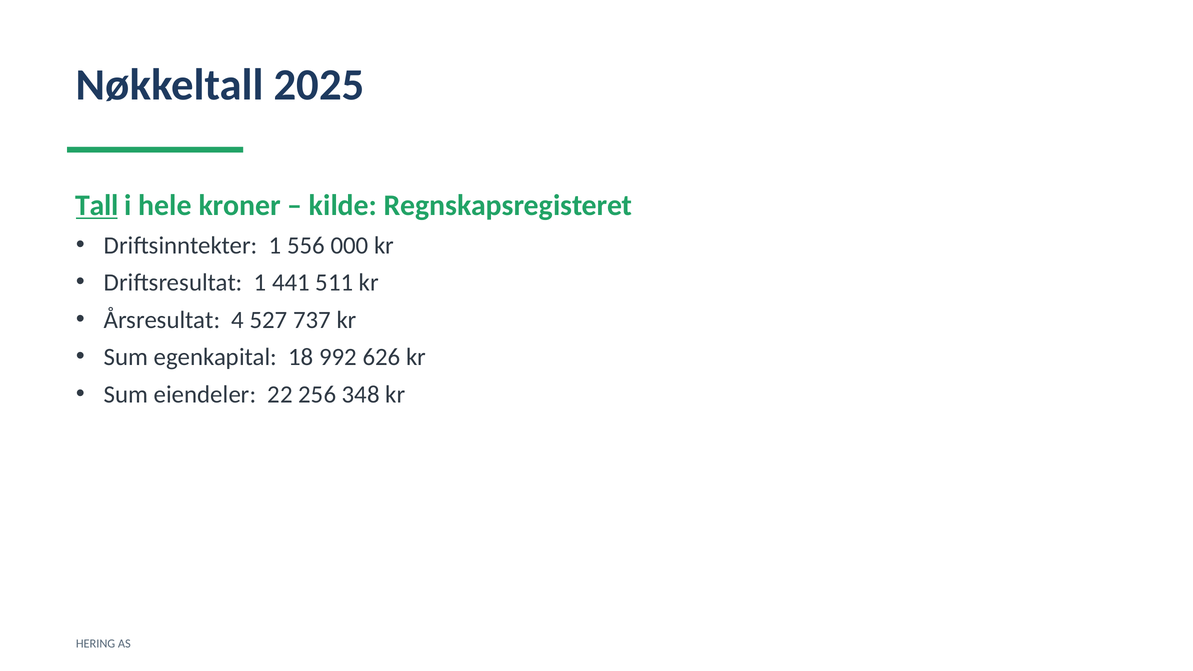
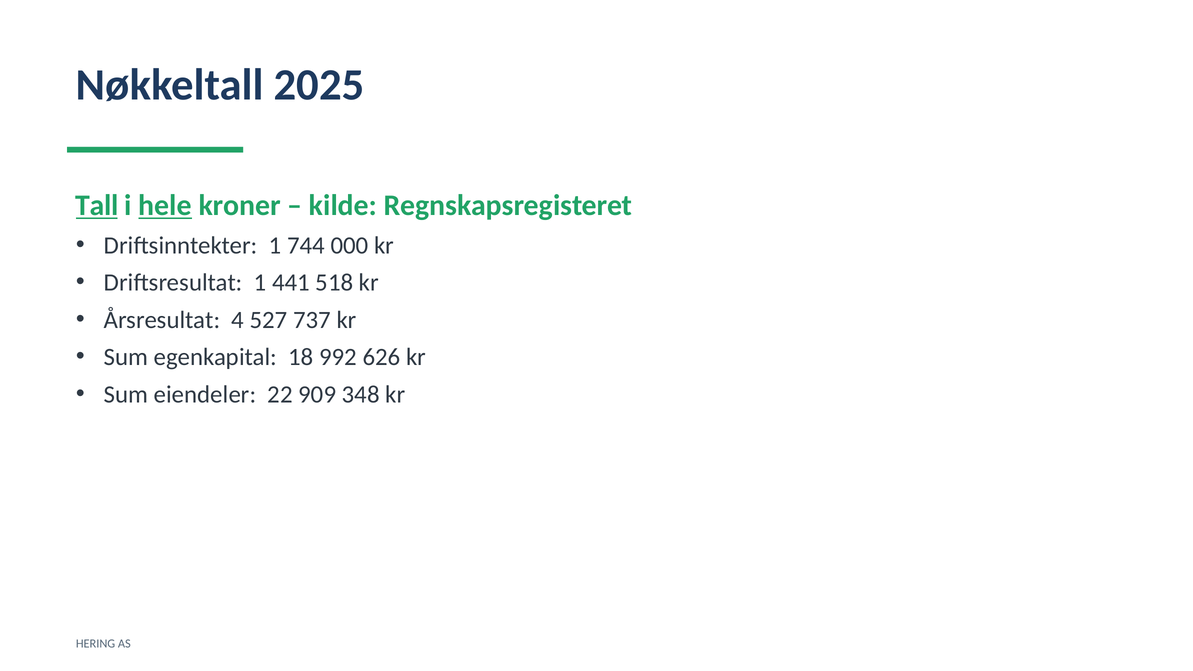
hele underline: none -> present (165, 205)
556: 556 -> 744 (306, 245)
511: 511 -> 518 (334, 283)
256: 256 -> 909 (317, 395)
